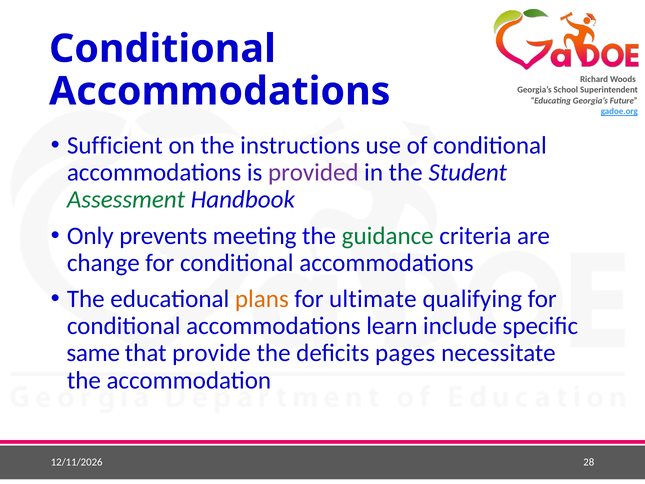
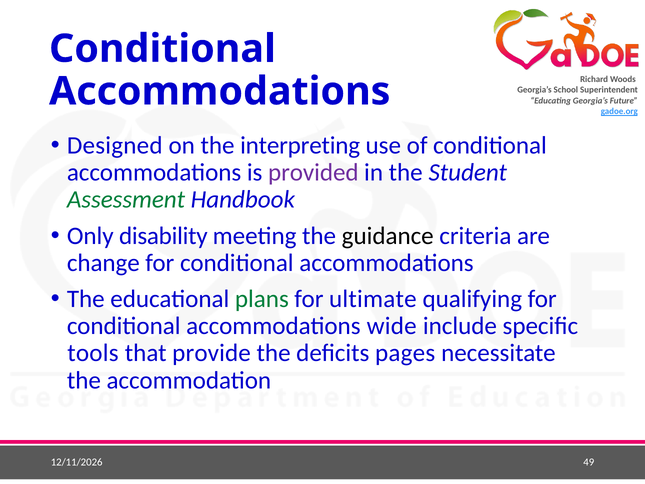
Sufficient: Sufficient -> Designed (115, 145)
instructions: instructions -> interpreting (300, 145)
prevents: prevents -> disability (163, 236)
guidance colour: green -> black (388, 236)
plans colour: orange -> green (262, 299)
learn: learn -> wide (392, 326)
same: same -> tools (93, 353)
28: 28 -> 49 (589, 462)
